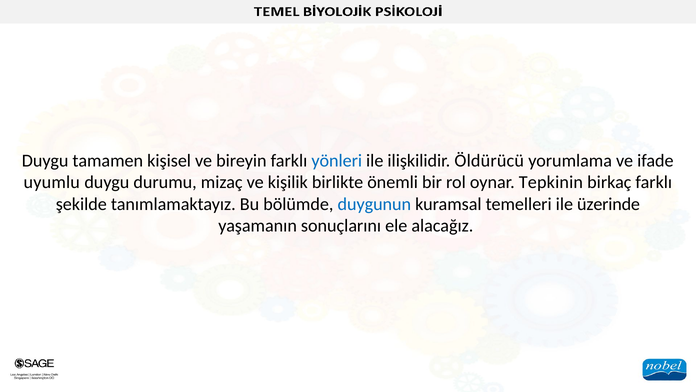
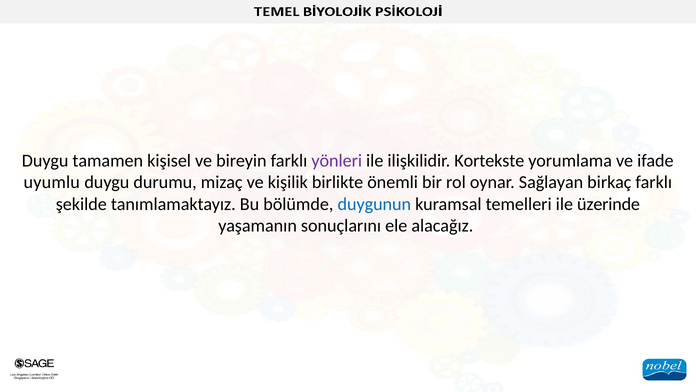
yönleri colour: blue -> purple (337, 160)
Öldürücü: Öldürücü -> Kortekste (489, 160)
Tepkinin: Tepkinin -> Sağlayan (551, 182)
